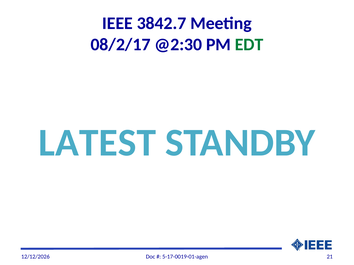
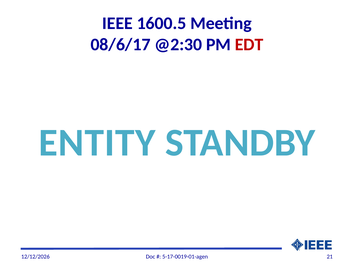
3842.7: 3842.7 -> 1600.5 (162, 23)
08/2/17: 08/2/17 -> 08/6/17 (121, 45)
EDT colour: green -> red (249, 45)
LATEST: LATEST -> ENTITY (97, 143)
